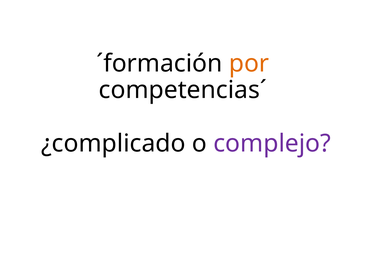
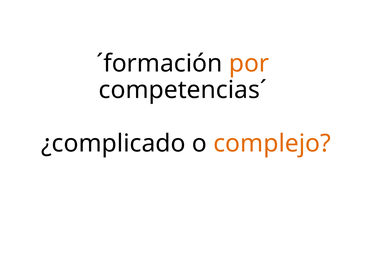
complejo colour: purple -> orange (272, 144)
